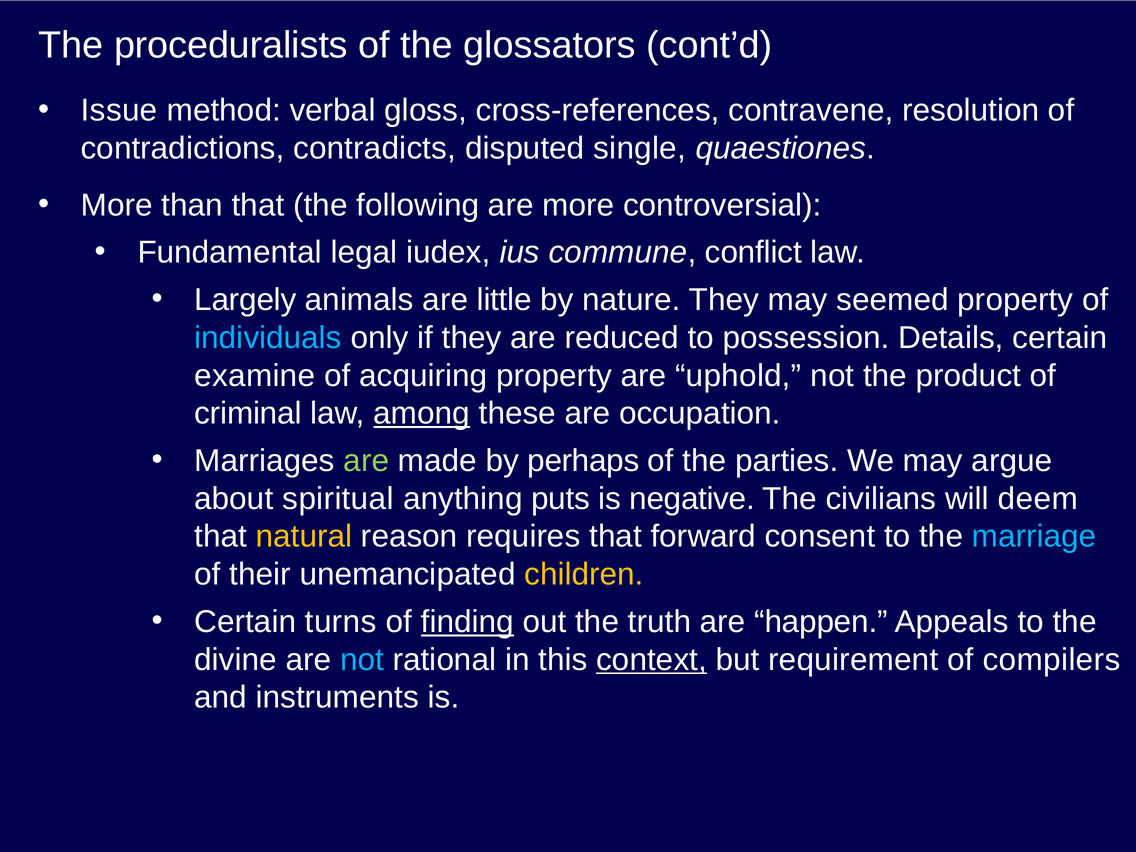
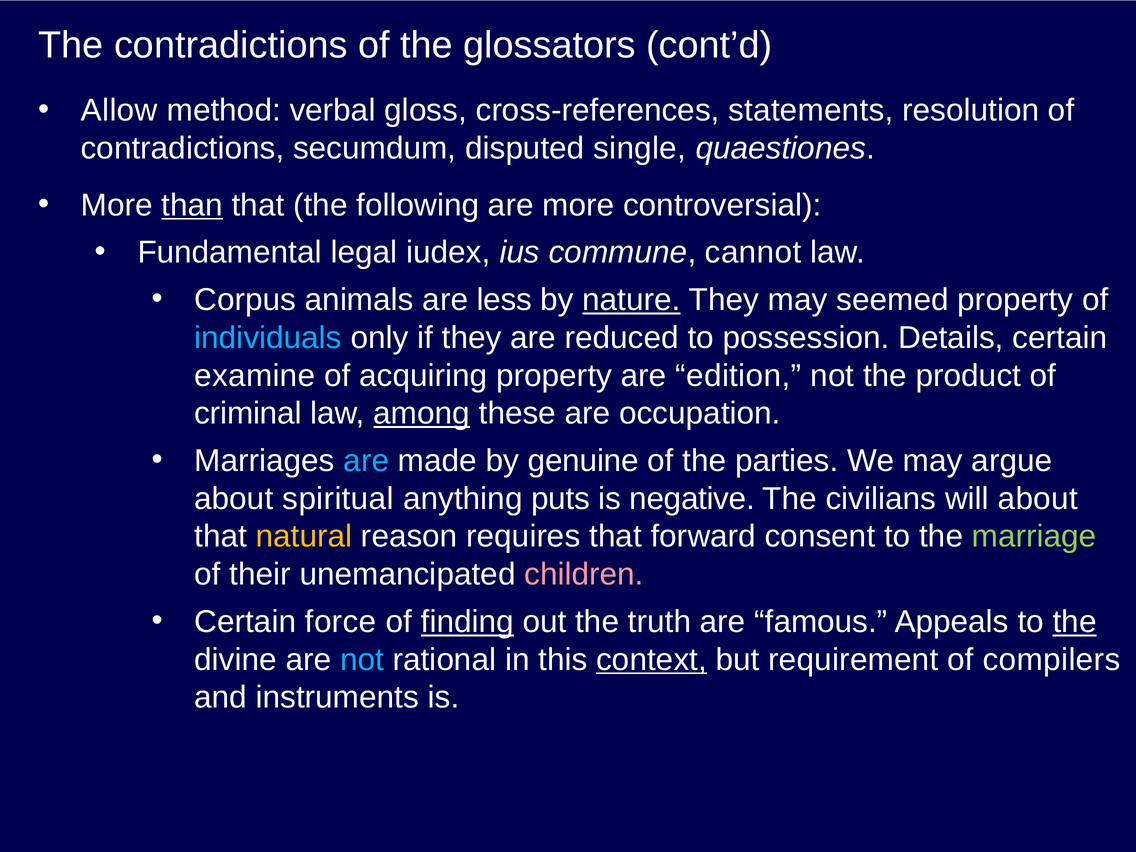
The proceduralists: proceduralists -> contradictions (231, 45)
Issue: Issue -> Allow (119, 110)
contravene: contravene -> statements (811, 110)
contradicts: contradicts -> secumdum (375, 148)
than underline: none -> present (192, 205)
conflict: conflict -> cannot (753, 253)
Largely: Largely -> Corpus (245, 300)
little: little -> less (504, 300)
nature underline: none -> present (631, 300)
uphold: uphold -> edition (738, 376)
are colour: light green -> light blue (366, 461)
perhaps: perhaps -> genuine (583, 461)
will deem: deem -> about (1038, 499)
marriage colour: light blue -> light green (1034, 537)
children colour: yellow -> pink (584, 574)
turns: turns -> force (341, 622)
happen: happen -> famous (821, 622)
the underline: none -> present (1075, 622)
